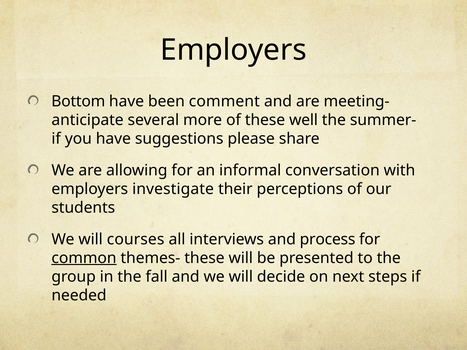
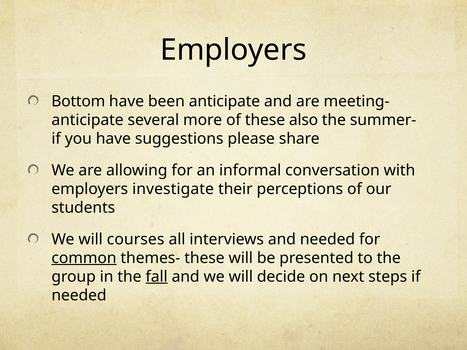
been comment: comment -> anticipate (224, 101)
well: well -> also (304, 120)
and process: process -> needed (328, 239)
fall underline: none -> present (157, 277)
